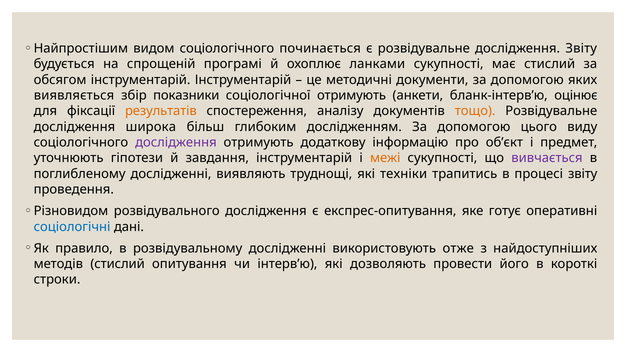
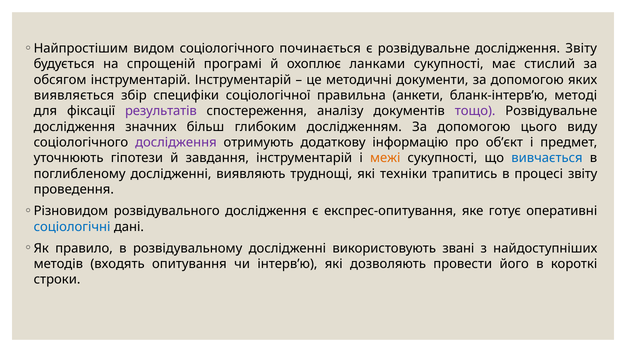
показники: показники -> специфіки (186, 96)
соціологічної отримують: отримують -> правильна (351, 96)
оцінює: оцінює -> методі (576, 96)
результатів colour: orange -> purple (161, 111)
тощо colour: orange -> purple (475, 111)
широка: широка -> значних (151, 127)
вивчається colour: purple -> blue (547, 158)
отже: отже -> звані (458, 248)
методів стислий: стислий -> входять (118, 264)
